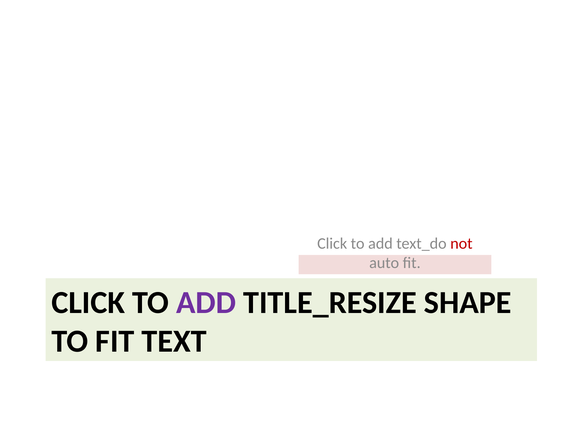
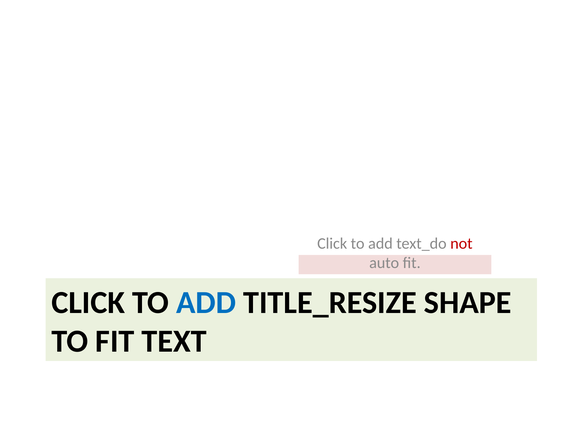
ADD colour: purple -> blue (206, 303)
